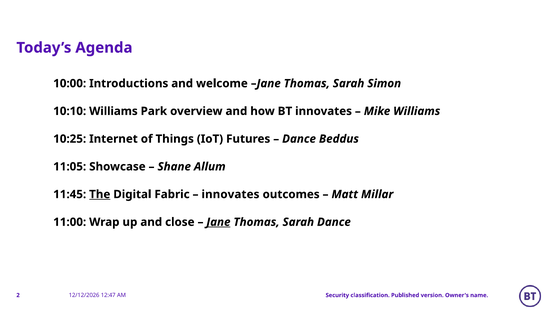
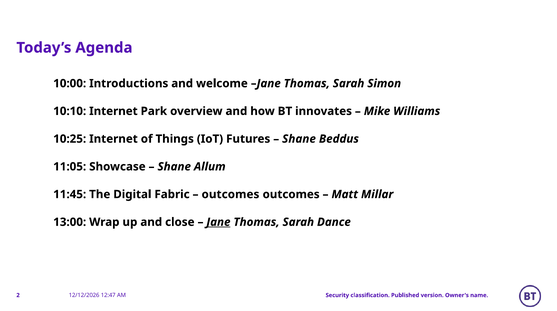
10:10 Williams: Williams -> Internet (113, 111)
Dance: Dance -> Shane (299, 139)
The underline: present -> none (100, 195)
innovates: innovates -> outcomes (230, 195)
11:00: 11:00 -> 13:00 (70, 222)
